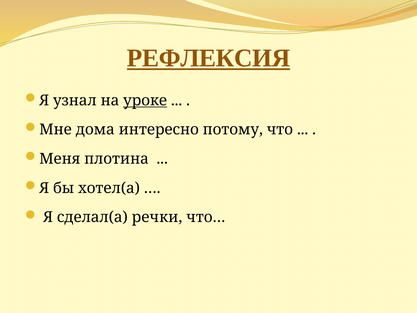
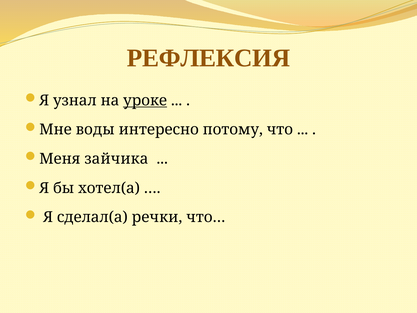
РЕФЛЕКСИЯ underline: present -> none (209, 58)
дома: дома -> воды (95, 130)
плотина: плотина -> зайчика (116, 159)
